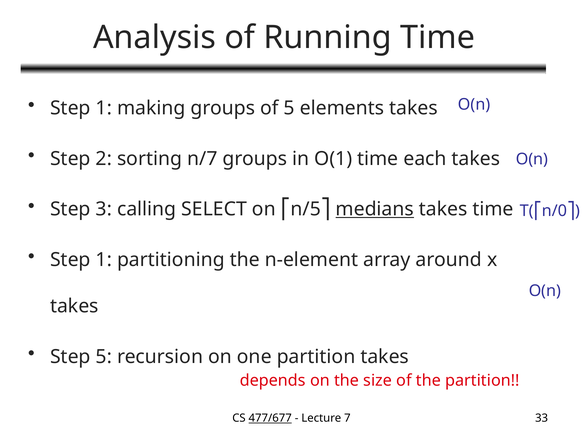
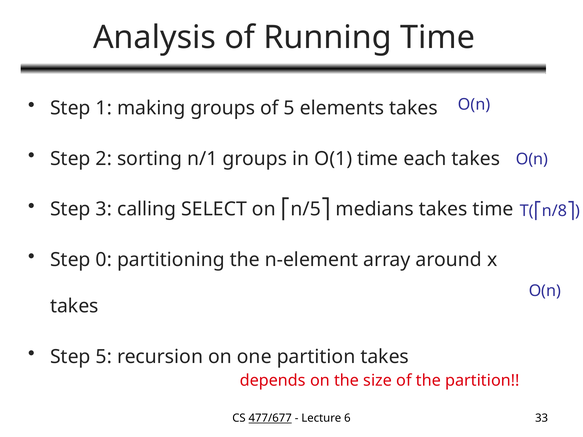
n/7: n/7 -> n/1 (202, 159)
medians underline: present -> none (375, 209)
n/0: n/0 -> n/8 (555, 211)
1: 1 -> 0 (104, 260)
7: 7 -> 6 (347, 418)
